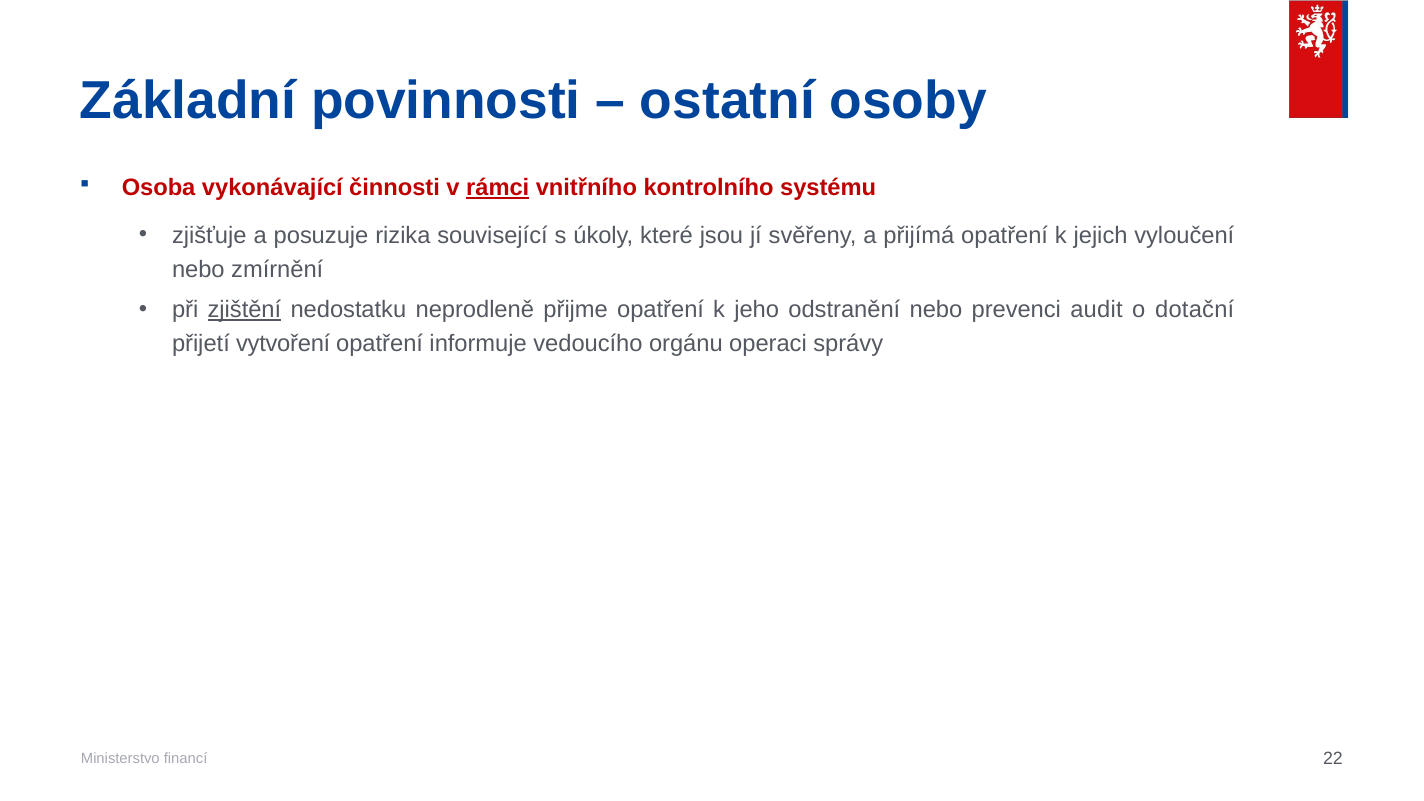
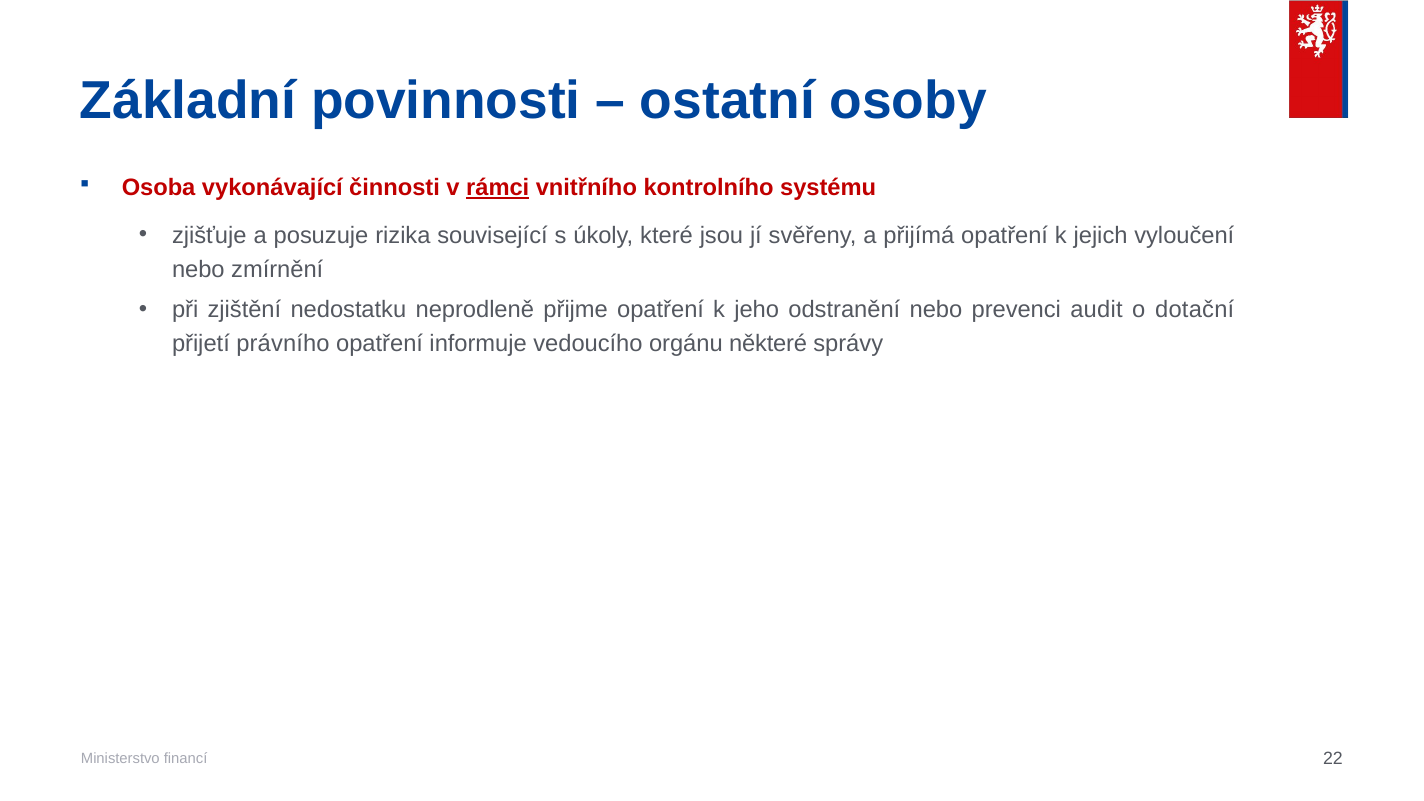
zjištění underline: present -> none (244, 310)
vytvoření: vytvoření -> právního (283, 344)
operaci: operaci -> některé (768, 344)
